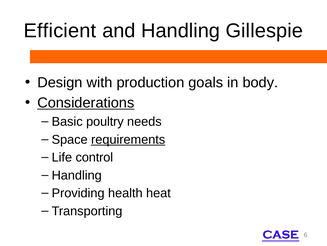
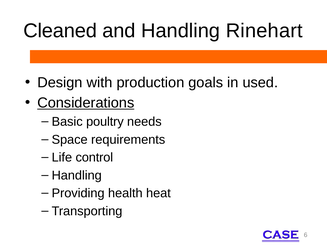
Efficient: Efficient -> Cleaned (60, 31)
Gillespie: Gillespie -> Rinehart (264, 31)
body: body -> used (260, 82)
requirements underline: present -> none (128, 139)
